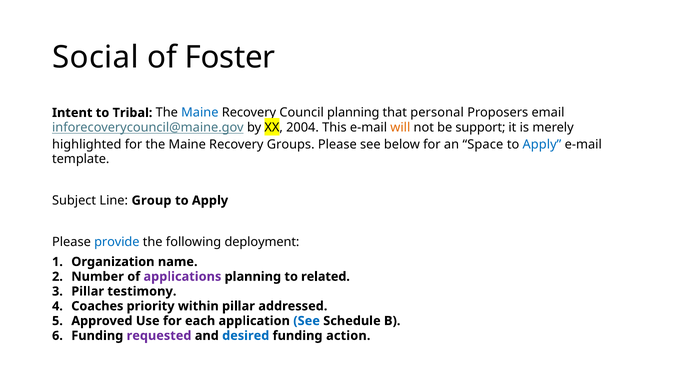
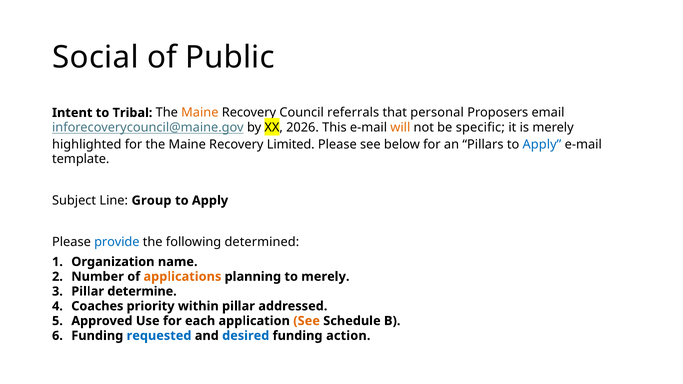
Foster: Foster -> Public (230, 57)
Maine colour: blue -> orange (200, 113)
Council planning: planning -> referrals (353, 113)
2004: 2004 -> 2026 (303, 128)
support: support -> specific (480, 128)
Groups: Groups -> Limited (291, 144)
Space: Space -> Pillars (483, 144)
deployment: deployment -> determined (262, 242)
applications colour: purple -> orange (182, 277)
to related: related -> merely (325, 277)
testimony: testimony -> determine (142, 291)
See colour: blue -> orange (307, 321)
requested colour: purple -> blue (159, 336)
